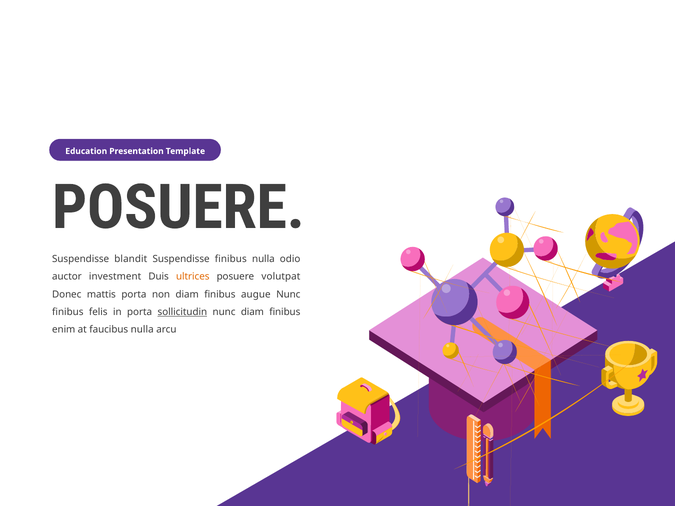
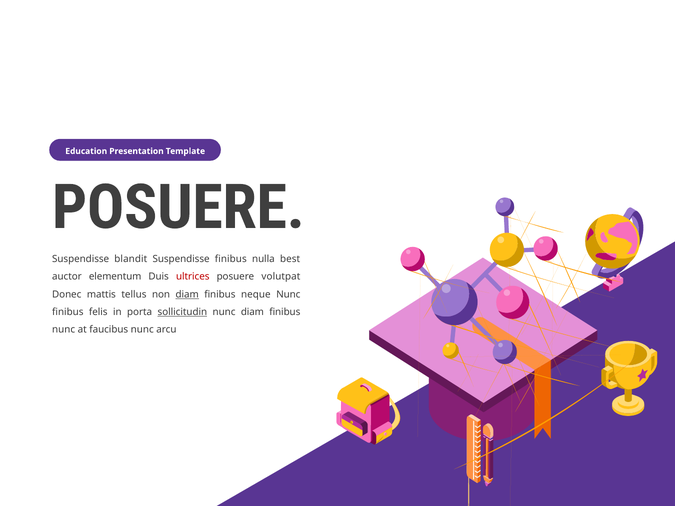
odio: odio -> best (290, 259)
investment: investment -> elementum (115, 277)
ultrices colour: orange -> red (193, 277)
mattis porta: porta -> tellus (134, 294)
diam underline: none -> present (187, 294)
augue: augue -> neque (256, 294)
enim: enim -> nunc (64, 330)
faucibus nulla: nulla -> nunc (142, 330)
